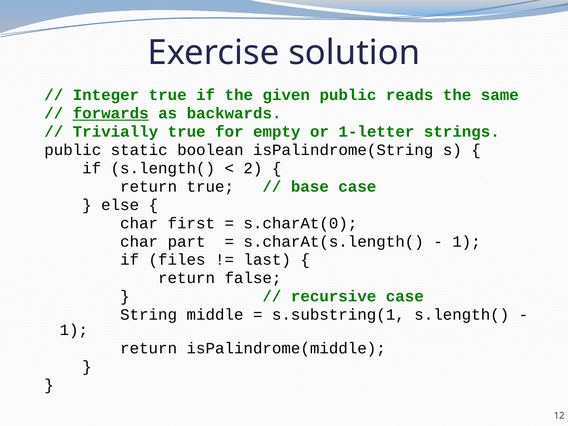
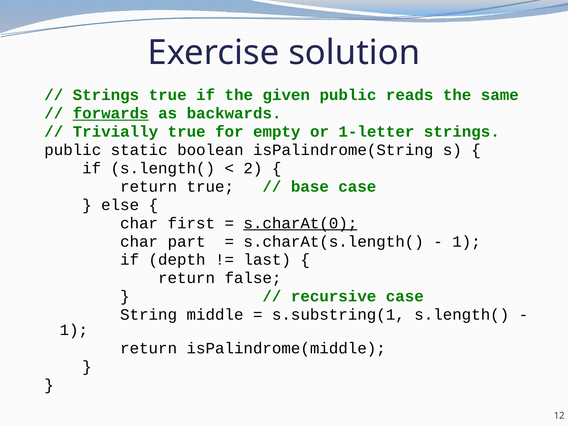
Integer: Integer -> Strings (106, 95)
s.charAt(0 underline: none -> present (300, 223)
files: files -> depth (177, 260)
